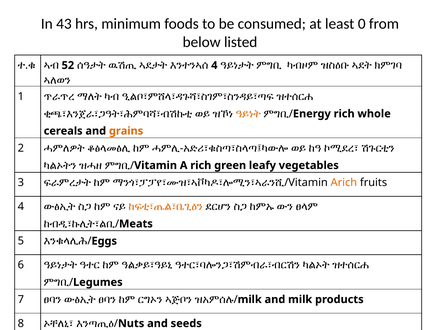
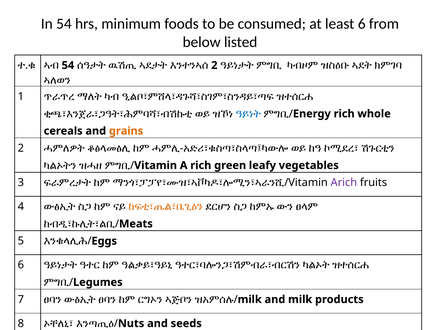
In 43: 43 -> 54 (64, 24)
least 0: 0 -> 6 (362, 24)
ኣብ 52: 52 -> 54 (68, 65)
4: 4 -> 2 (214, 65)
ዓይነት colour: orange -> blue (248, 114)
Arich colour: orange -> purple (344, 183)
